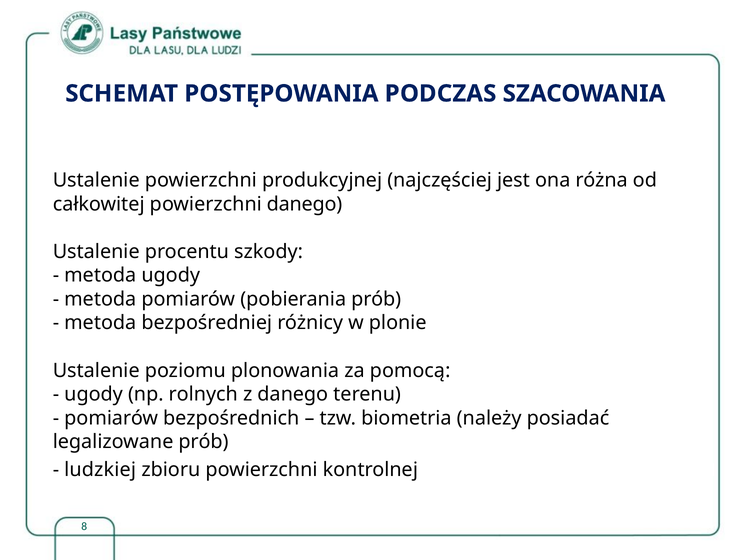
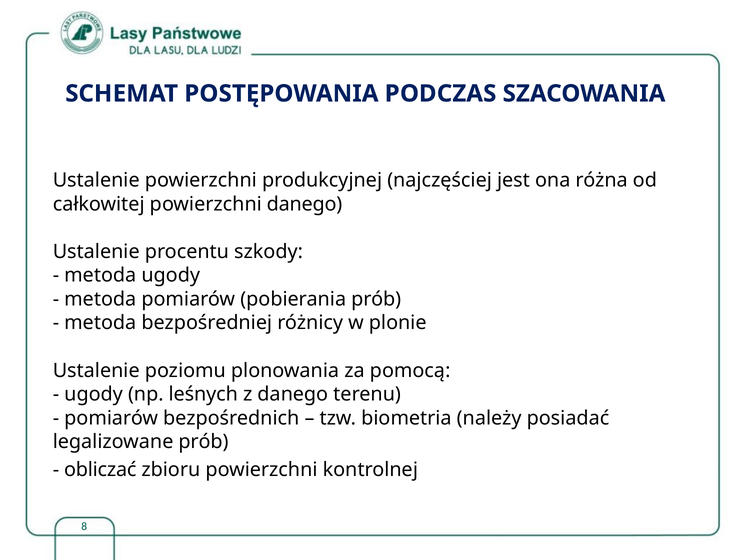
rolnych: rolnych -> leśnych (203, 394)
ludzkiej: ludzkiej -> obliczać (100, 470)
